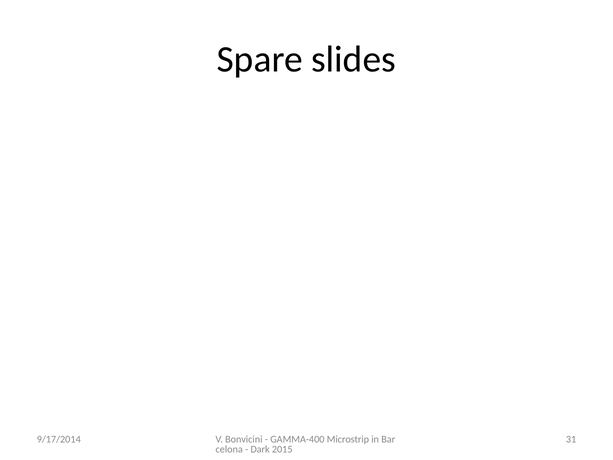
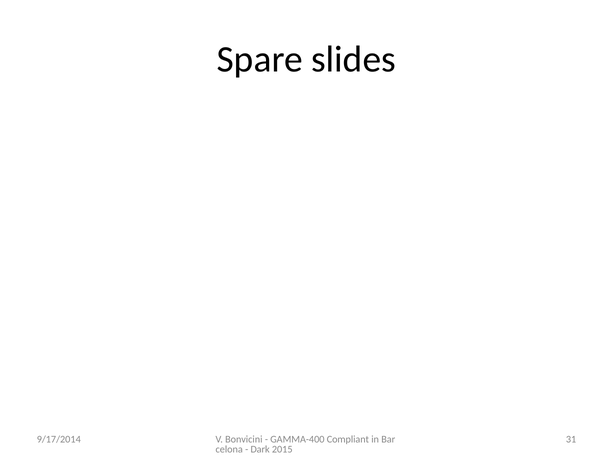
Microstrip: Microstrip -> Compliant (348, 439)
